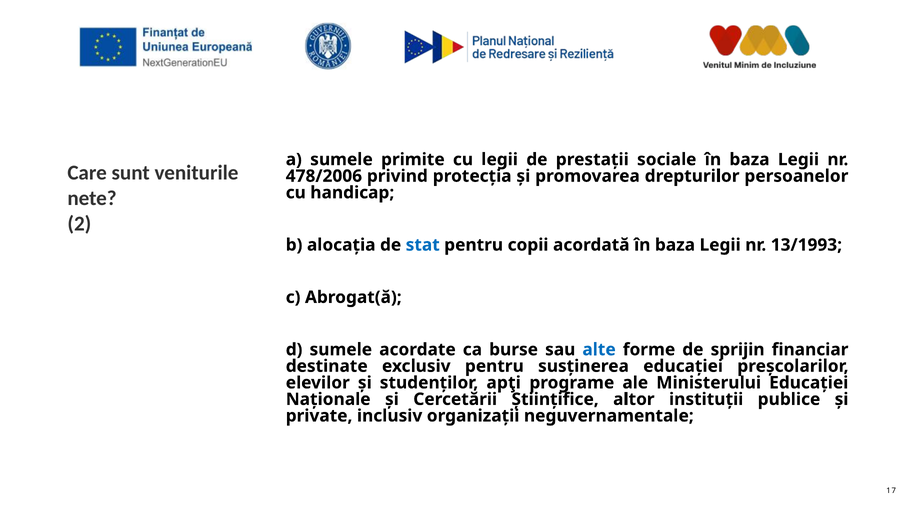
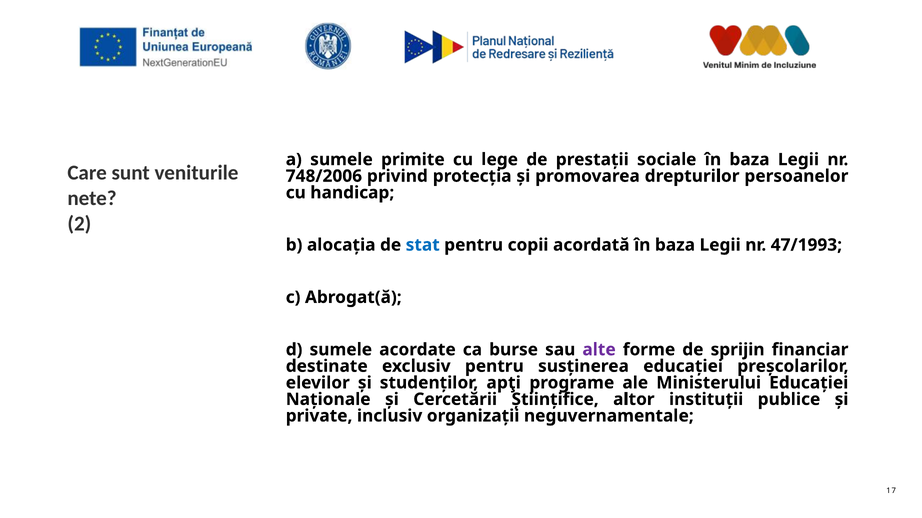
cu legii: legii -> lege (500, 160)
478/2006: 478/2006 -> 748/2006 (324, 176)
13/1993: 13/1993 -> 47/1993 (806, 245)
alte colour: blue -> purple (599, 350)
